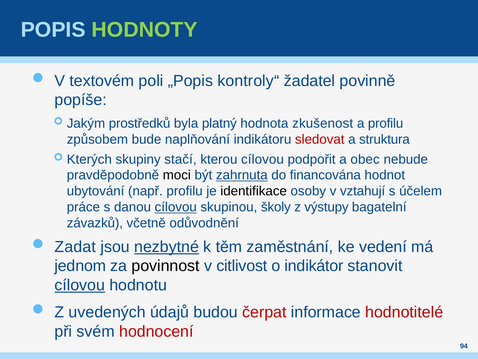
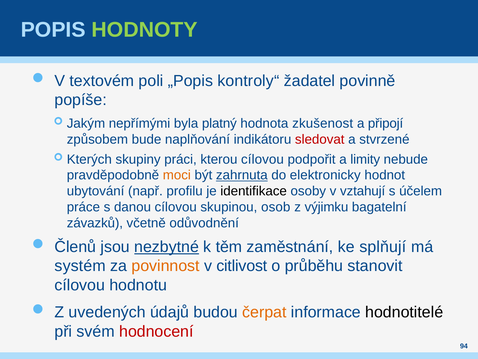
prostředků: prostředků -> nepřímými (140, 123)
a profilu: profilu -> připojí (386, 123)
struktura: struktura -> stvrzené (384, 139)
stačí: stačí -> práci (181, 159)
obec: obec -> limity (365, 159)
moci colour: black -> orange (177, 175)
financována: financována -> elektronicky (325, 175)
cílovou underline: present -> none (176, 207)
školy: školy -> osob (276, 207)
výstupy: výstupy -> výjimku (326, 207)
Zadat: Zadat -> Členů (75, 247)
vedení: vedení -> splňují (383, 247)
jednom: jednom -> systém (80, 266)
povinnost colour: black -> orange (166, 266)
indikátor: indikátor -> průběhu (314, 266)
cílovou underline: present -> none (80, 285)
čerpat colour: red -> orange (264, 312)
hodnotitelé colour: red -> black (404, 312)
